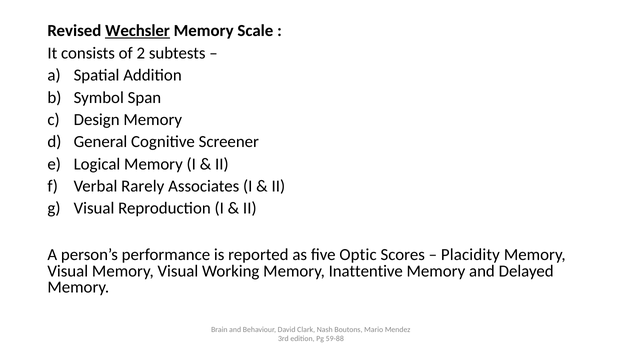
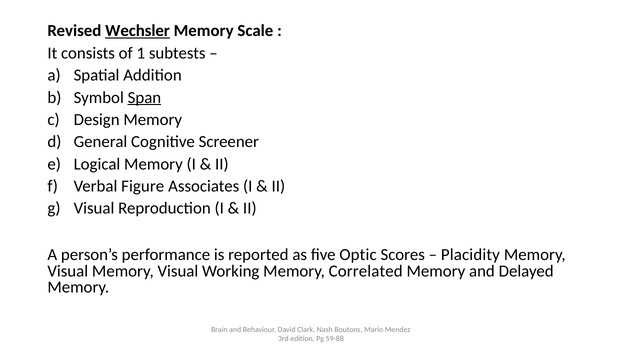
2: 2 -> 1 (141, 53)
Span underline: none -> present (144, 97)
Rarely: Rarely -> Figure (143, 186)
Inattentive: Inattentive -> Correlated (366, 271)
